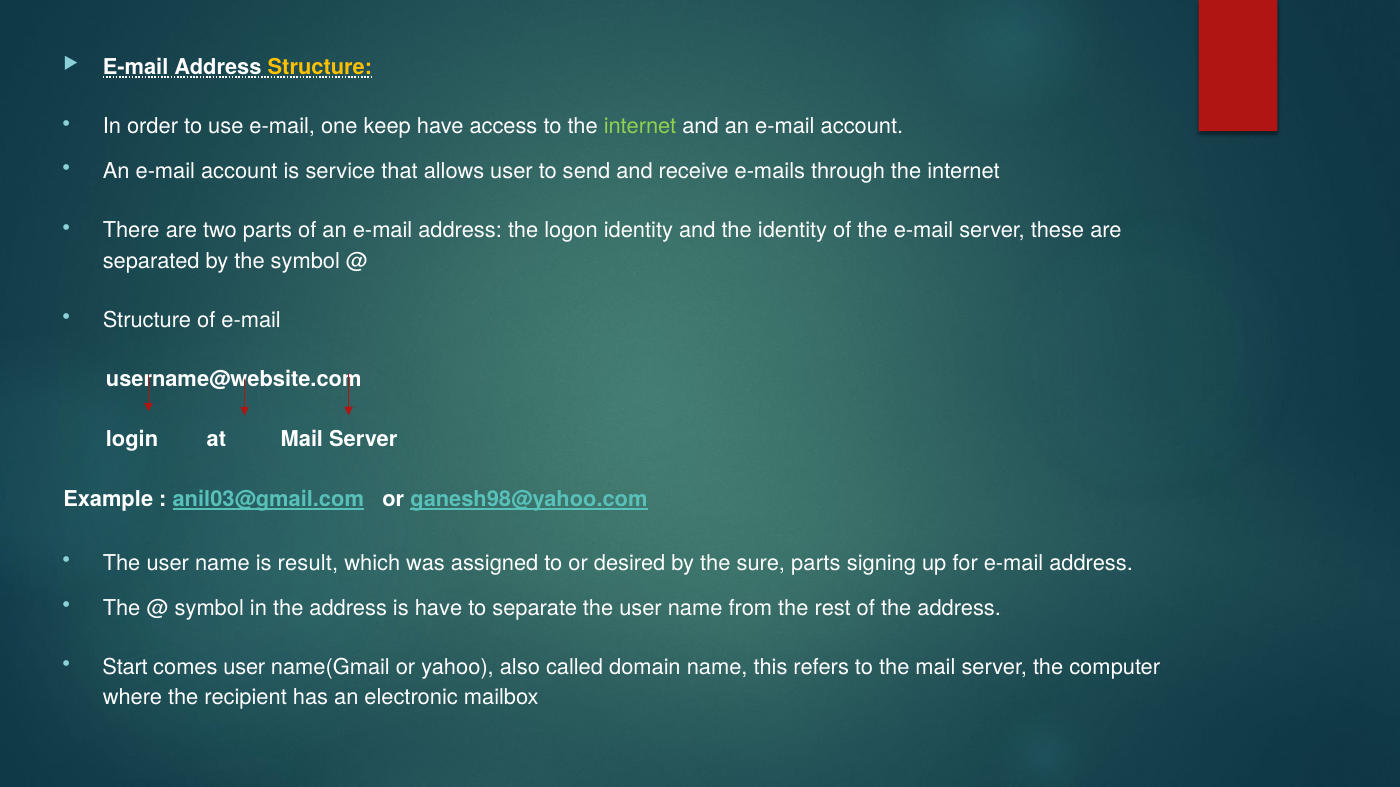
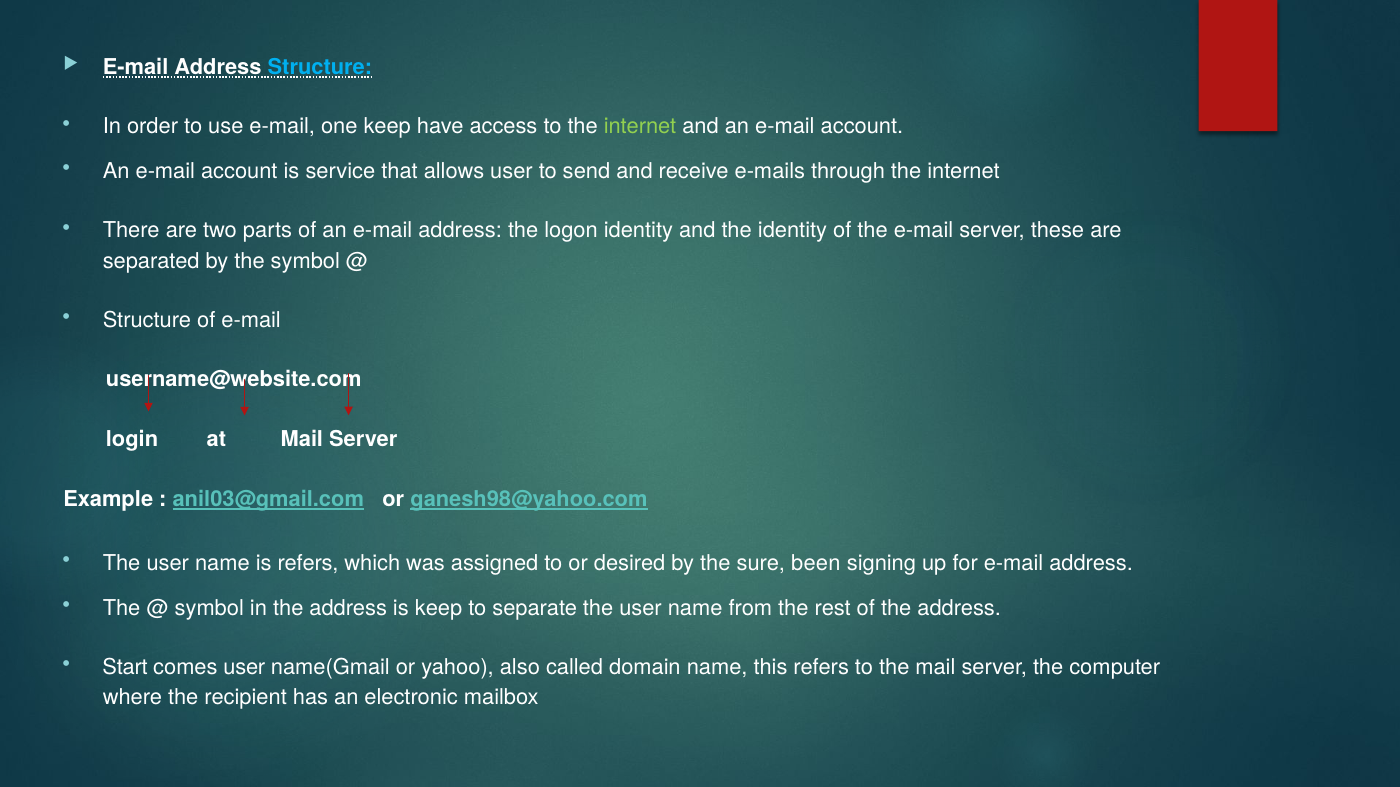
Structure colour: yellow -> light blue (320, 67)
is result: result -> refers (308, 564)
sure parts: parts -> been (816, 564)
is have: have -> keep (439, 608)
